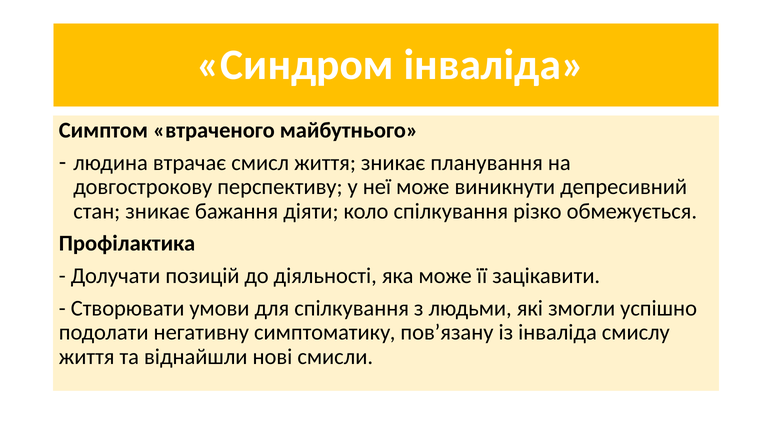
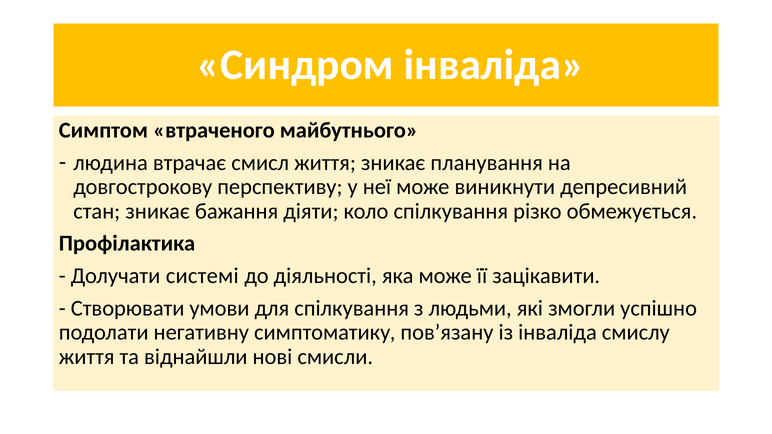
позицій: позицій -> системі (202, 276)
